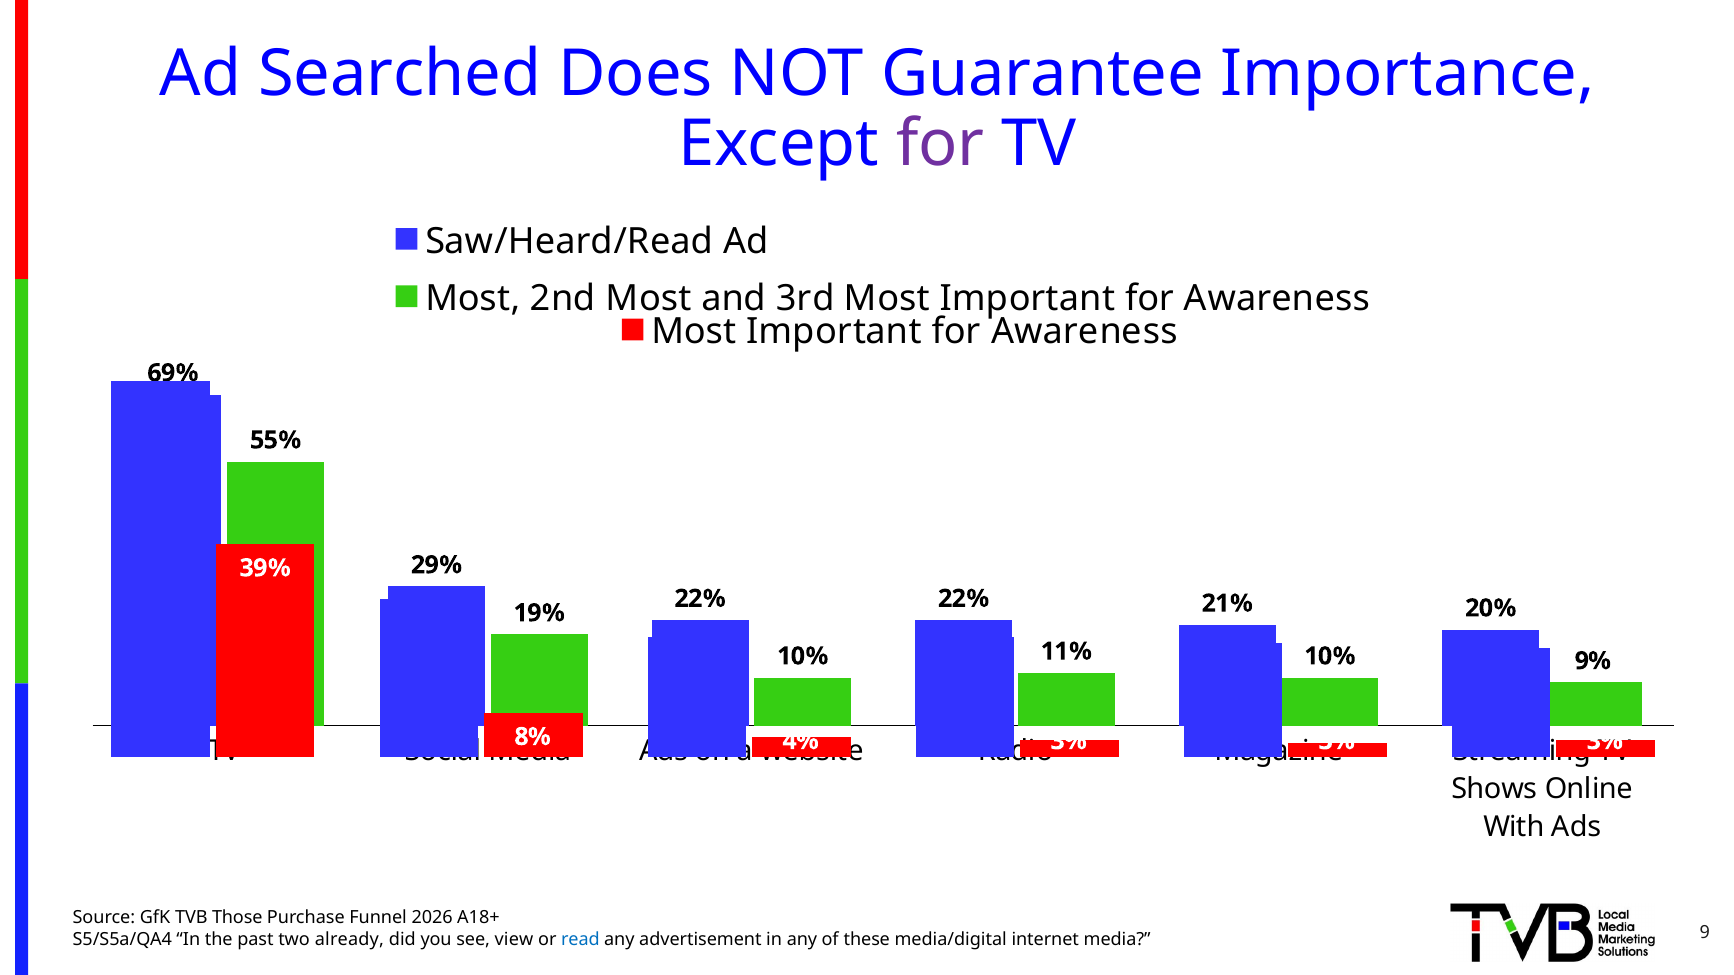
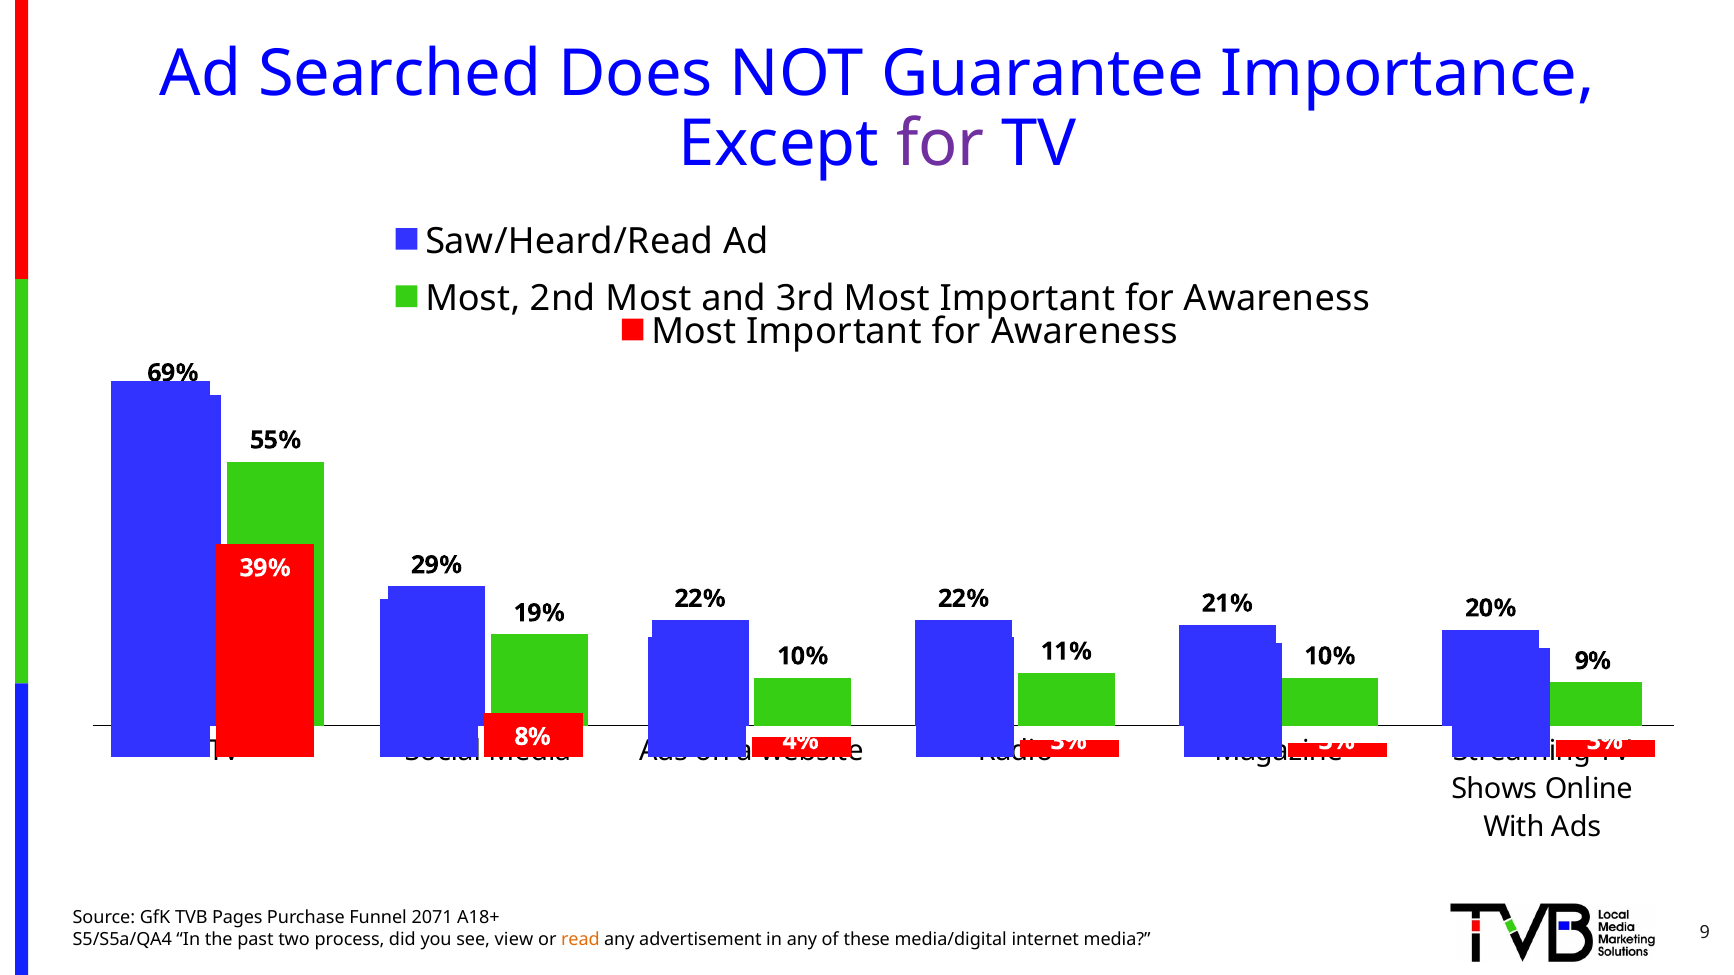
Those: Those -> Pages (237, 918)
2026: 2026 -> 2071 (432, 918)
already: already -> process (349, 940)
read colour: blue -> orange (580, 940)
